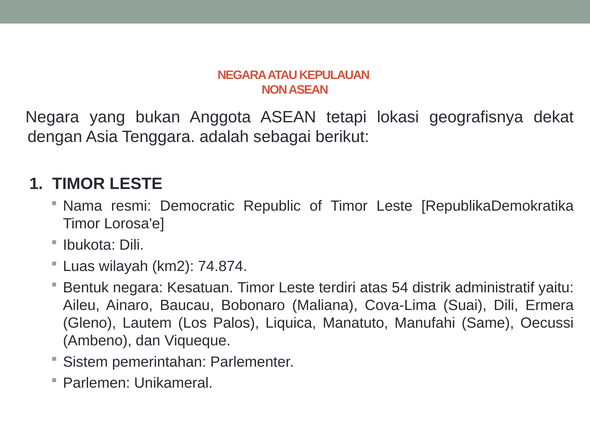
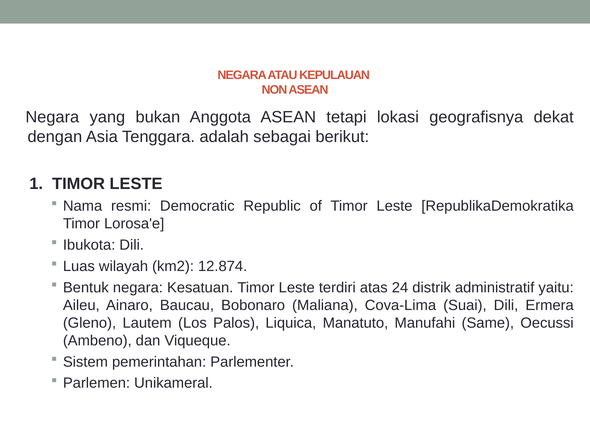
74.874: 74.874 -> 12.874 (223, 267)
54: 54 -> 24 (400, 288)
